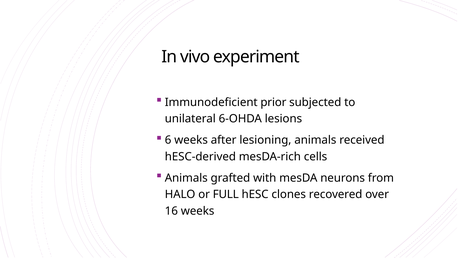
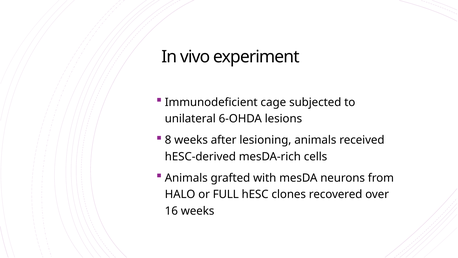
prior: prior -> cage (273, 102)
6: 6 -> 8 (168, 140)
